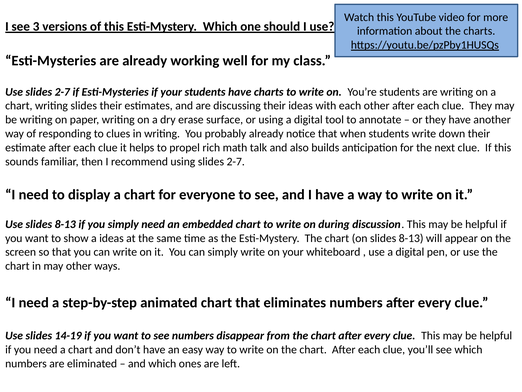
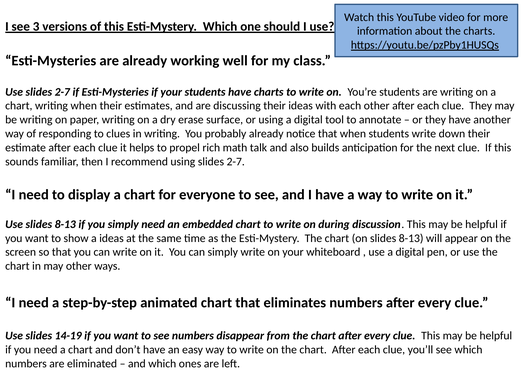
writing slides: slides -> when (84, 106)
